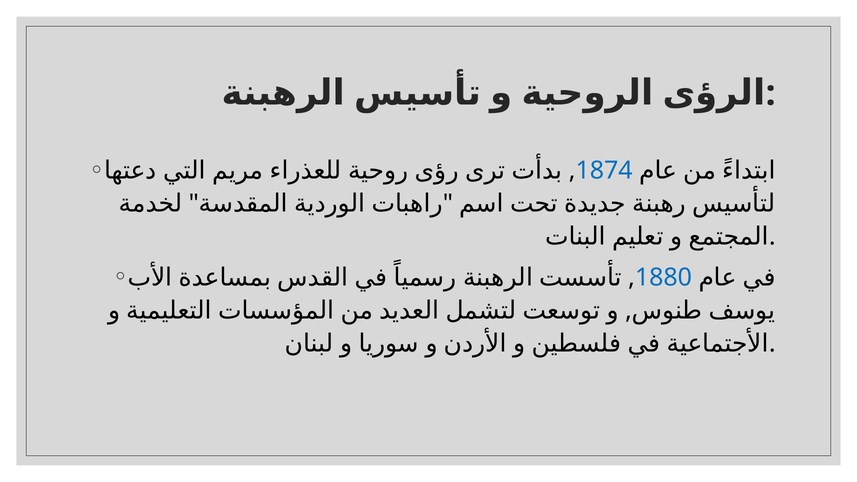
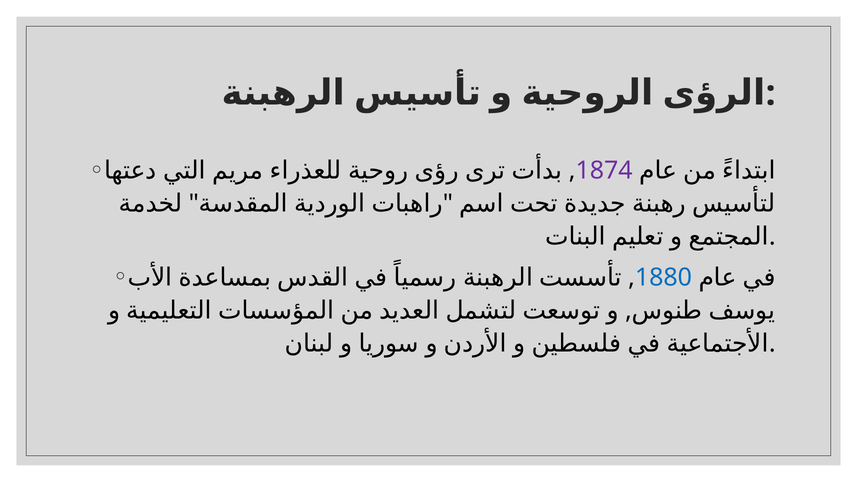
1874 colour: blue -> purple (604, 171)
